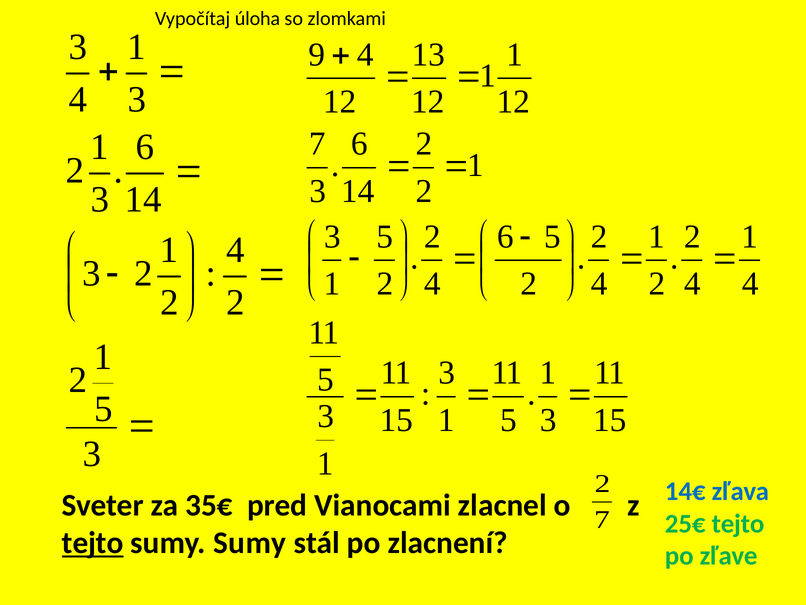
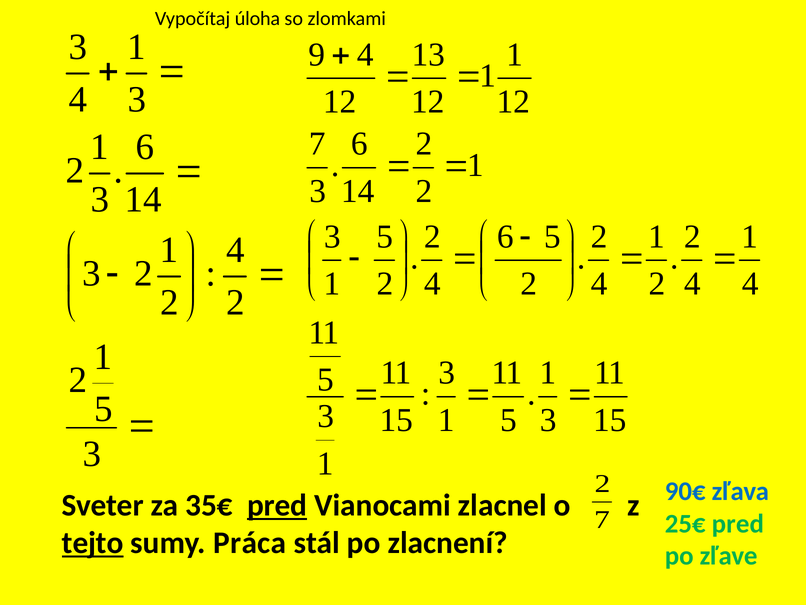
14€: 14€ -> 90€ (685, 491)
pred underline: none -> present (277, 505)
25€ tejto: tejto -> pred (738, 523)
sumy Sumy: Sumy -> Práca (250, 543)
